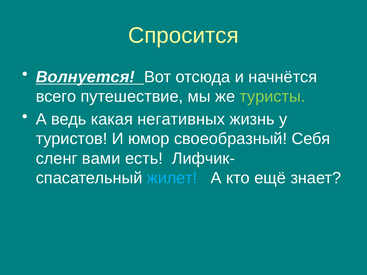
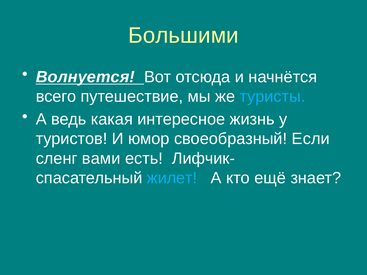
Спросится: Спросится -> Большими (183, 36)
туристы colour: light green -> light blue (273, 97)
негативных: негативных -> интересное (181, 119)
Себя: Себя -> Если (311, 139)
